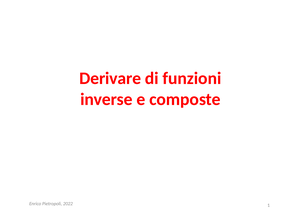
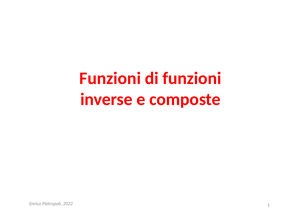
Derivare: Derivare -> Funzioni (110, 78)
